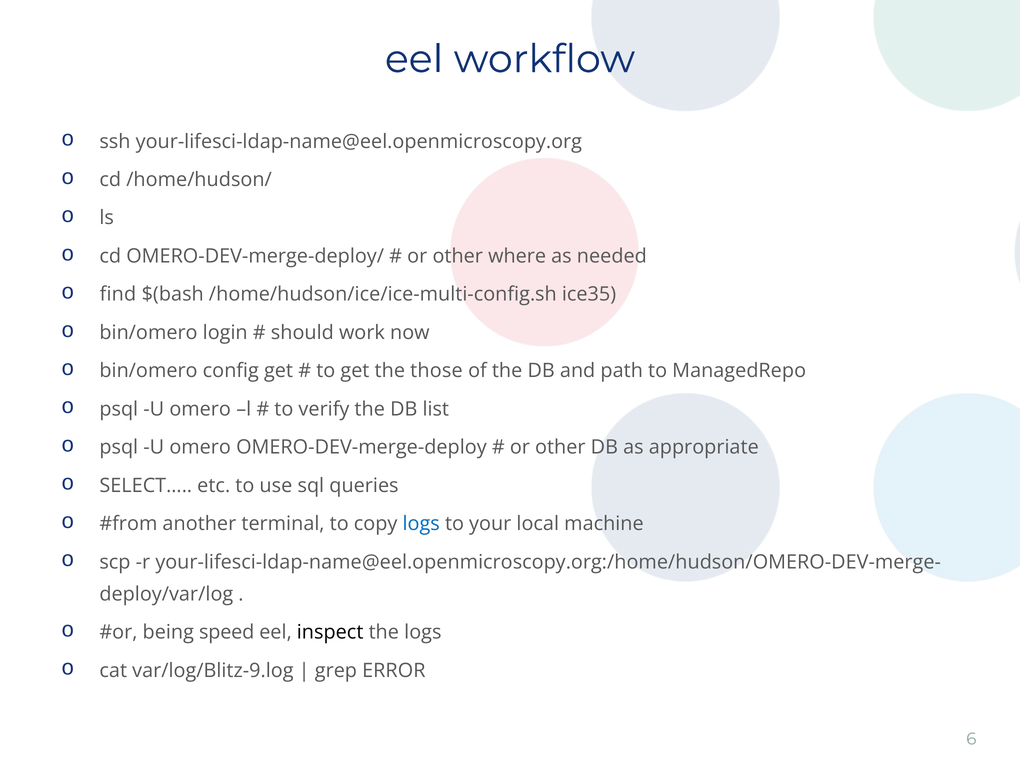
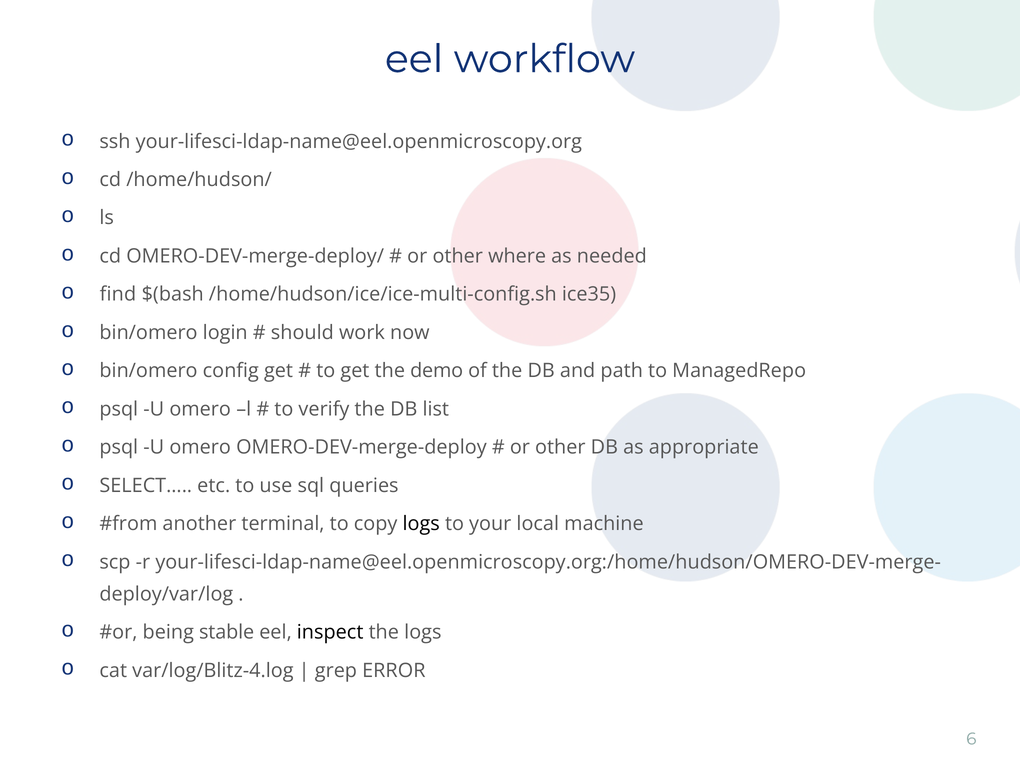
those: those -> demo (437, 371)
logs colour: blue -> black (421, 524)
speed: speed -> stable (227, 632)
var/log/Blitz-9.log: var/log/Blitz-9.log -> var/log/Blitz-4.log (213, 671)
